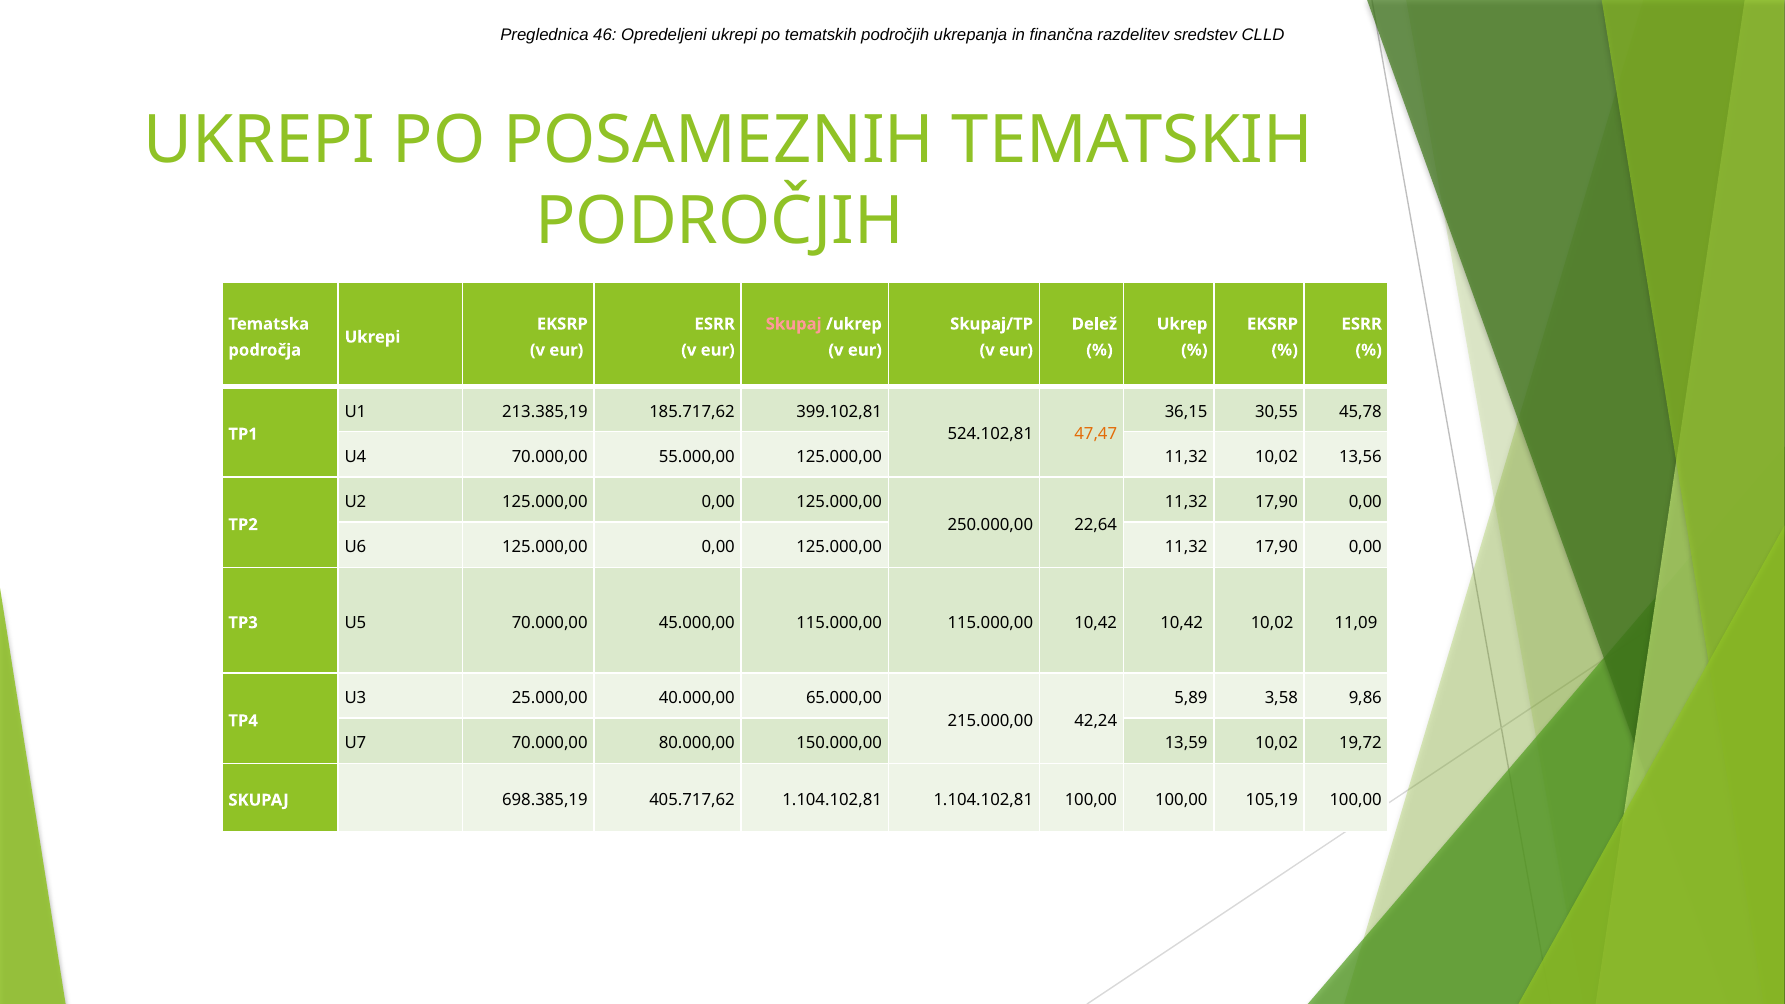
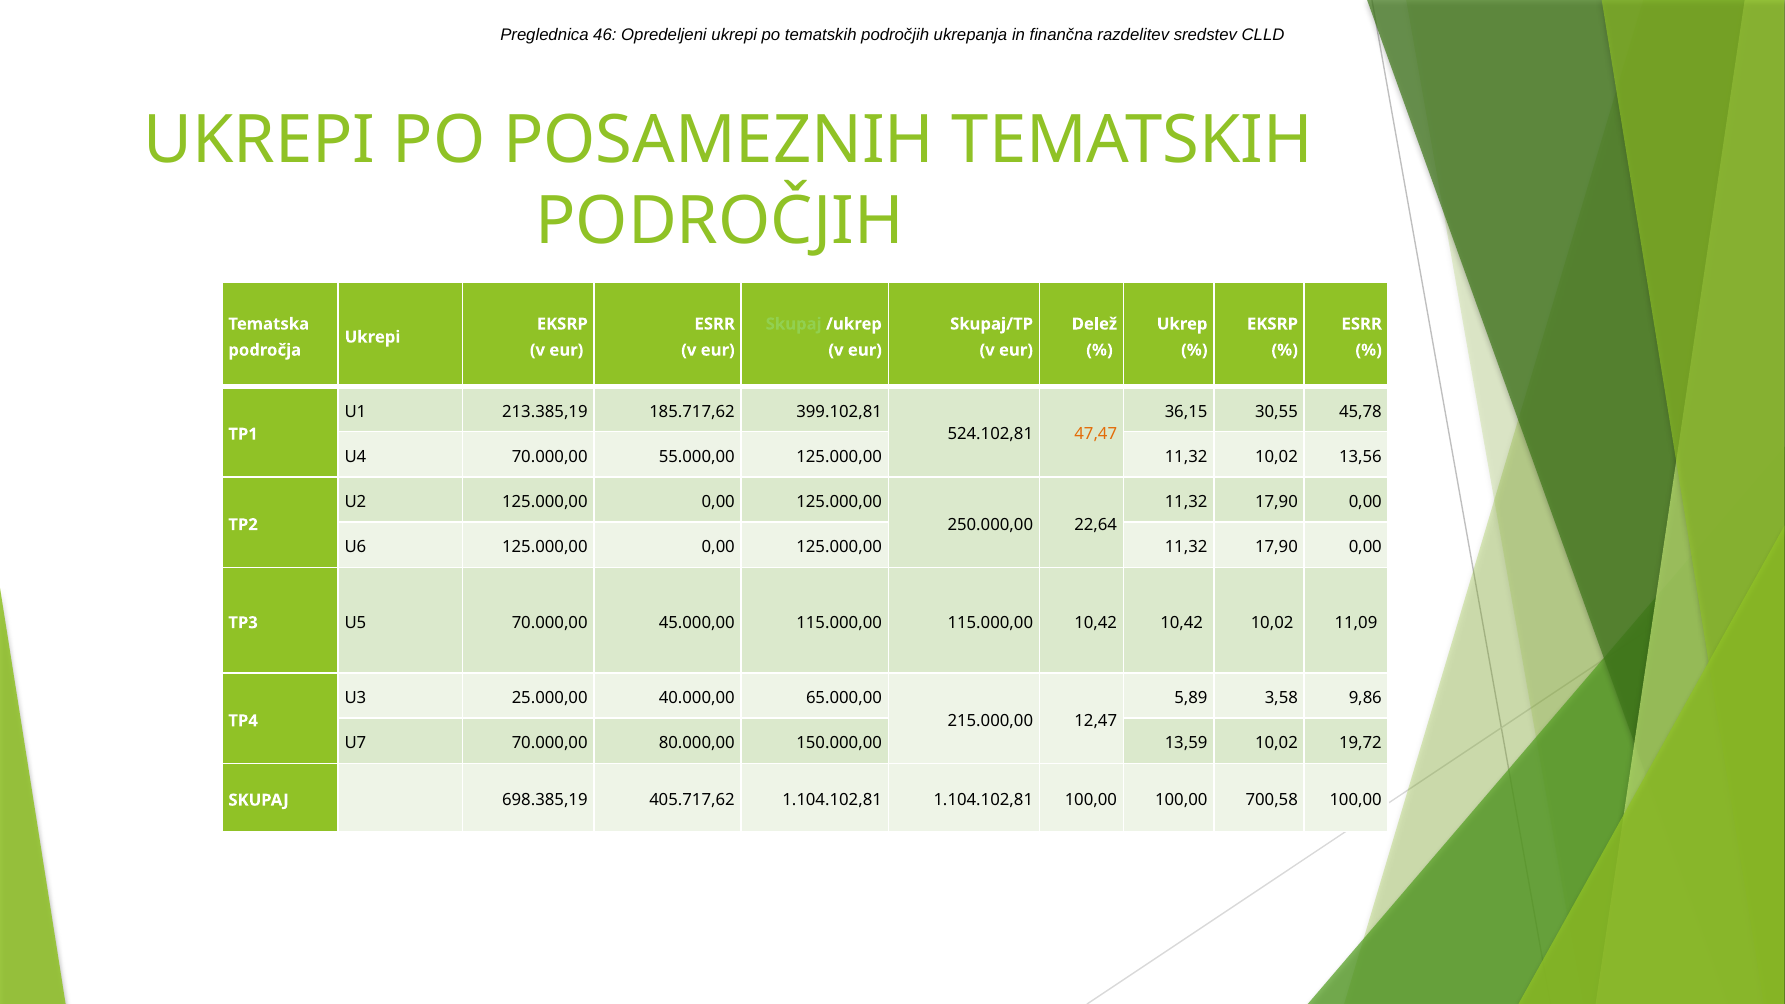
Skupaj colour: pink -> light green (794, 324)
42,24: 42,24 -> 12,47 (1096, 721)
105,19: 105,19 -> 700,58 (1272, 800)
